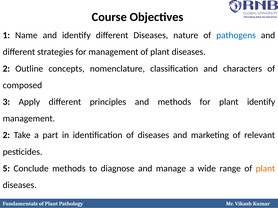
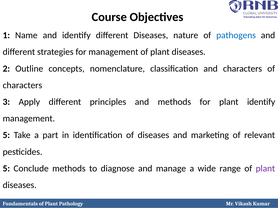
composed: composed -> characters (22, 85)
2: 2 -> 5 (6, 135)
plant colour: orange -> purple (265, 169)
